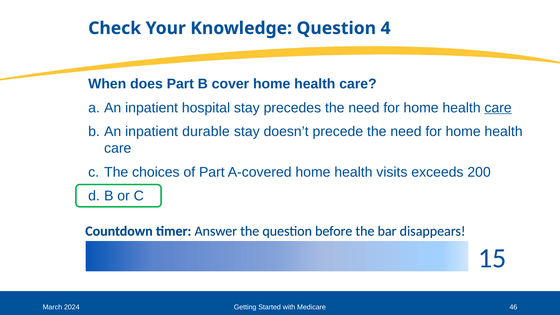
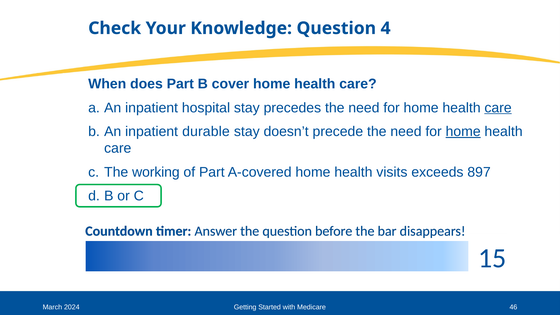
home underline: none -> present (463, 132)
choices: choices -> working (156, 172)
200: 200 -> 897 (479, 172)
